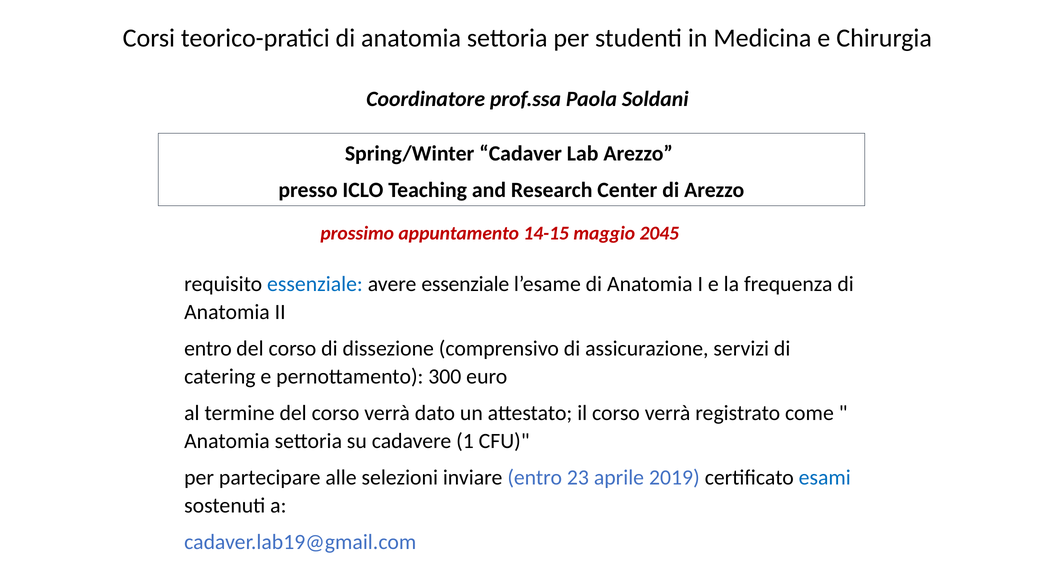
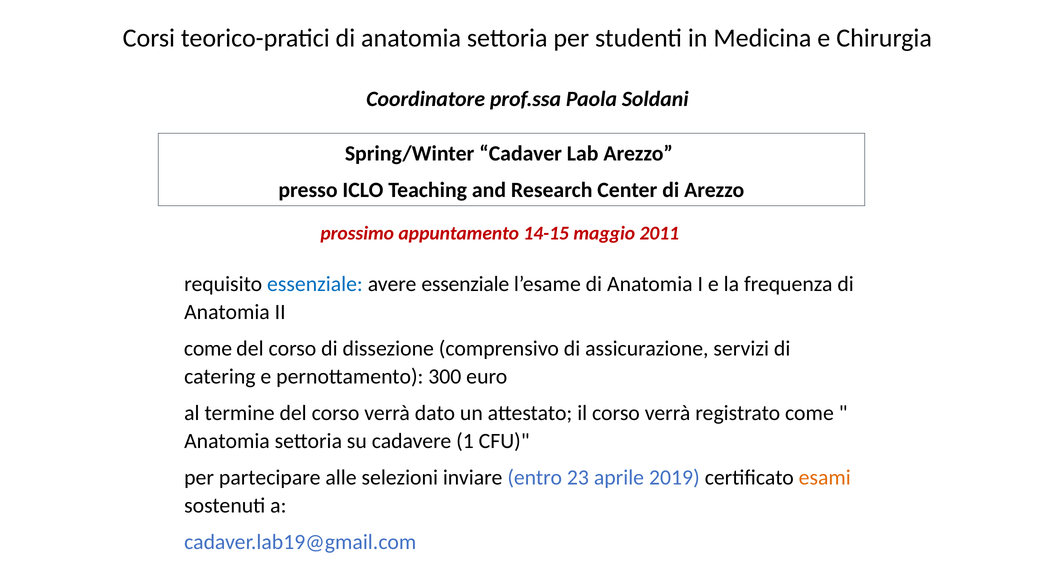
2045: 2045 -> 2011 (659, 233)
entro: entro -> come (208, 348)
esami colour: blue -> orange (825, 477)
